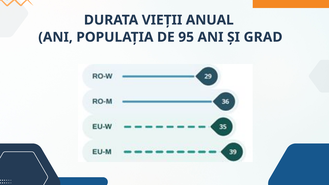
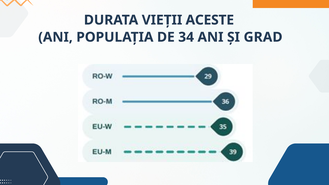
ANUAL: ANUAL -> ACESTE (210, 20)
95: 95 -> 34 (186, 37)
